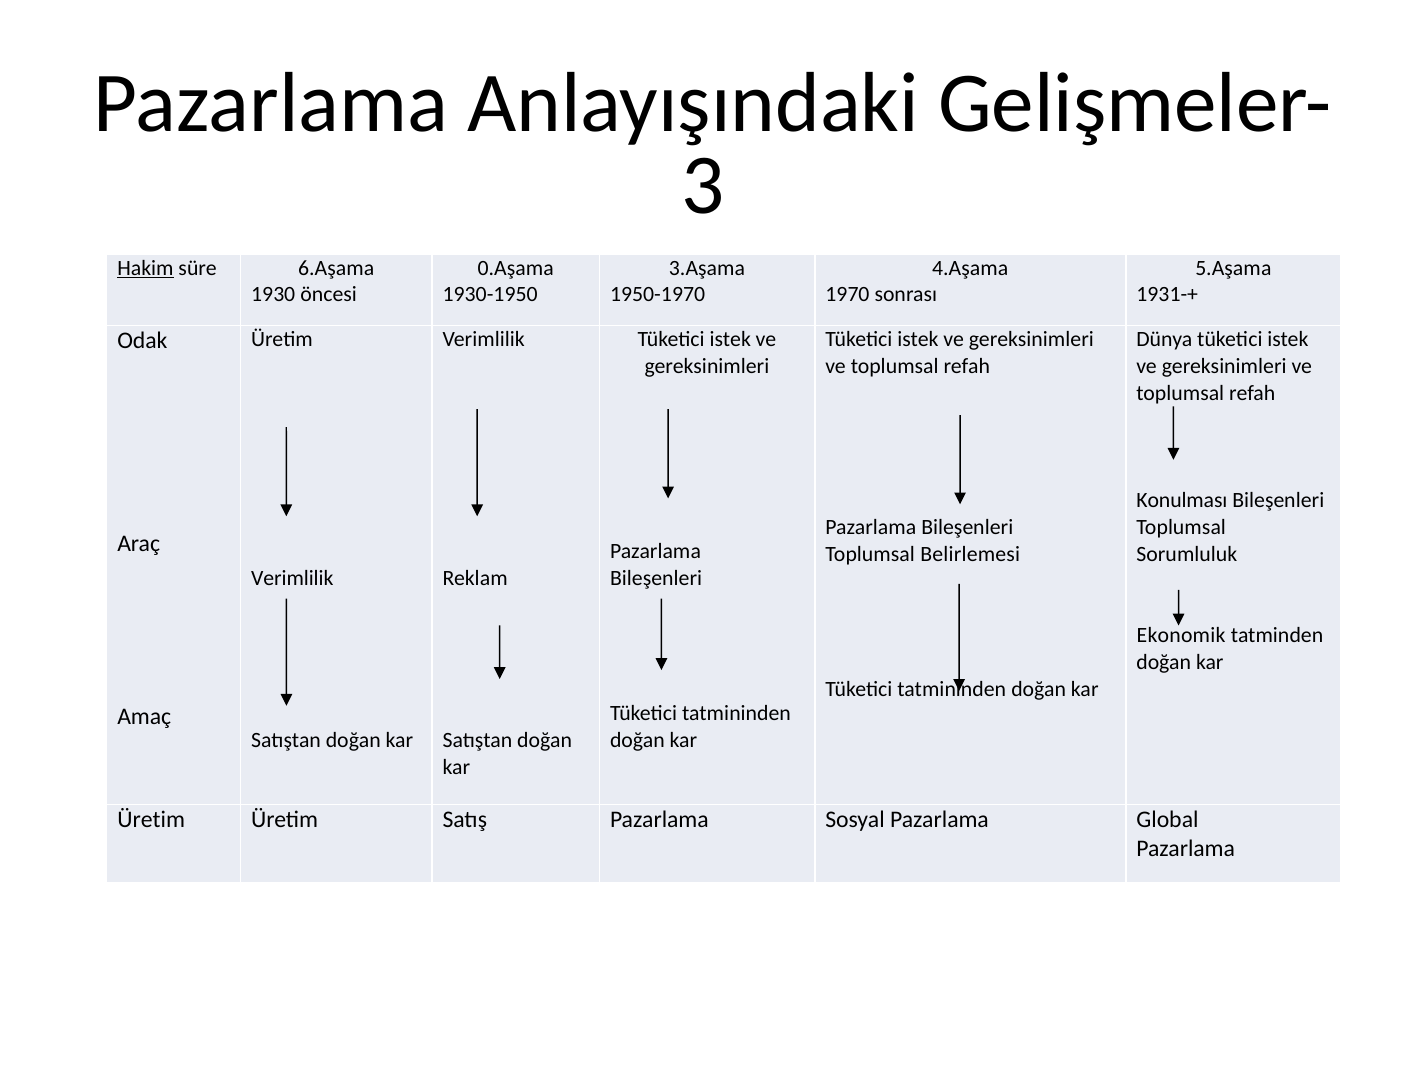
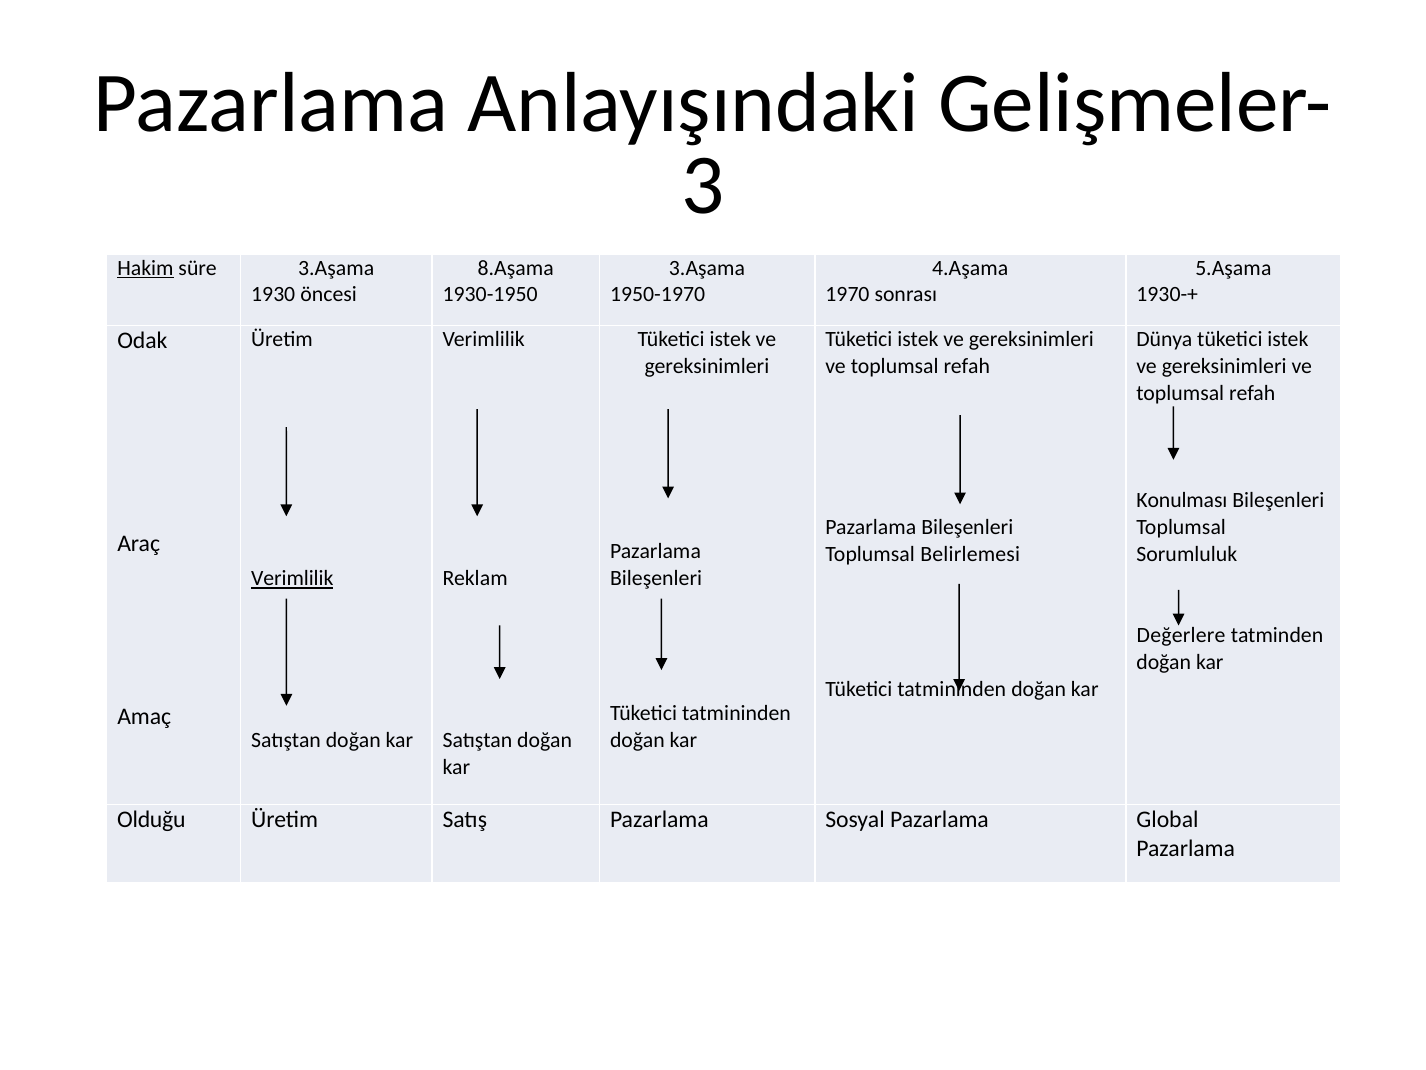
süre 6.Aşama: 6.Aşama -> 3.Aşama (336, 268)
0.Aşama: 0.Aşama -> 8.Aşama (516, 268)
1931-+: 1931-+ -> 1930-+ (1167, 295)
Verimlilik underline: none -> present (292, 578)
Ekonomik: Ekonomik -> Değerlere (1181, 635)
Üretim: Üretim -> Olduğu (151, 819)
